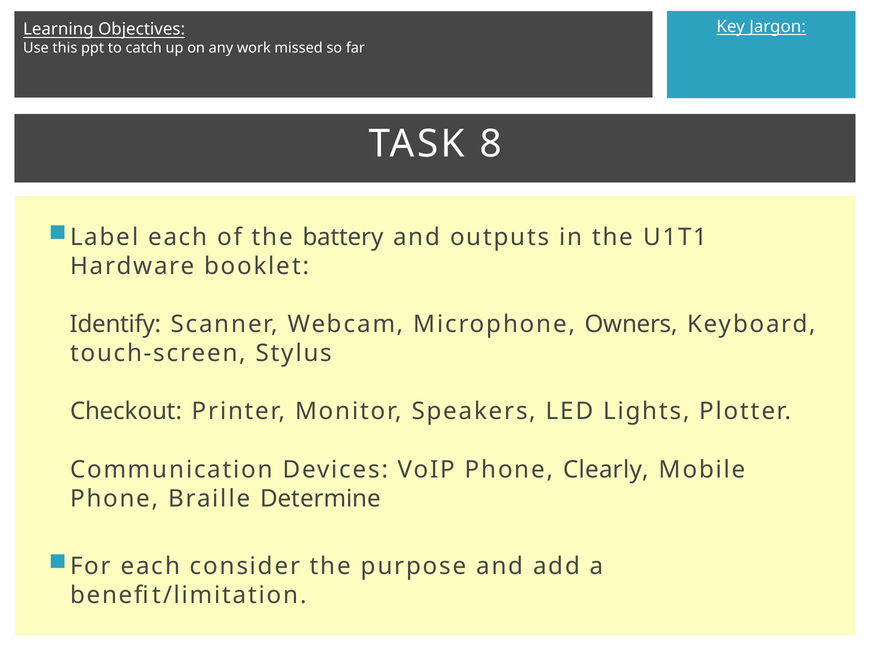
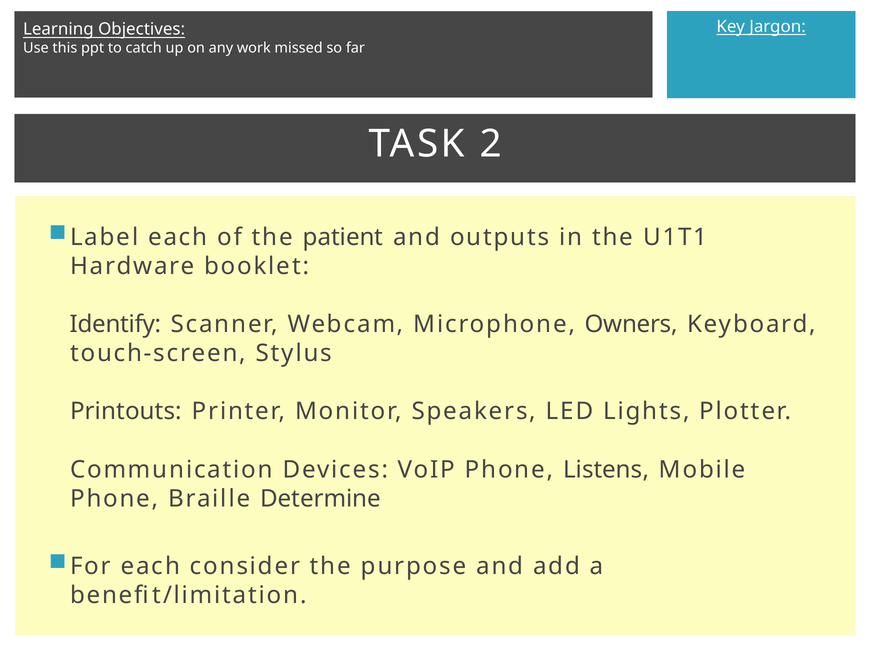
8: 8 -> 2 (491, 144)
battery: battery -> patient (343, 237)
Checkout: Checkout -> Printouts (126, 411)
Clearly: Clearly -> Listens (606, 469)
